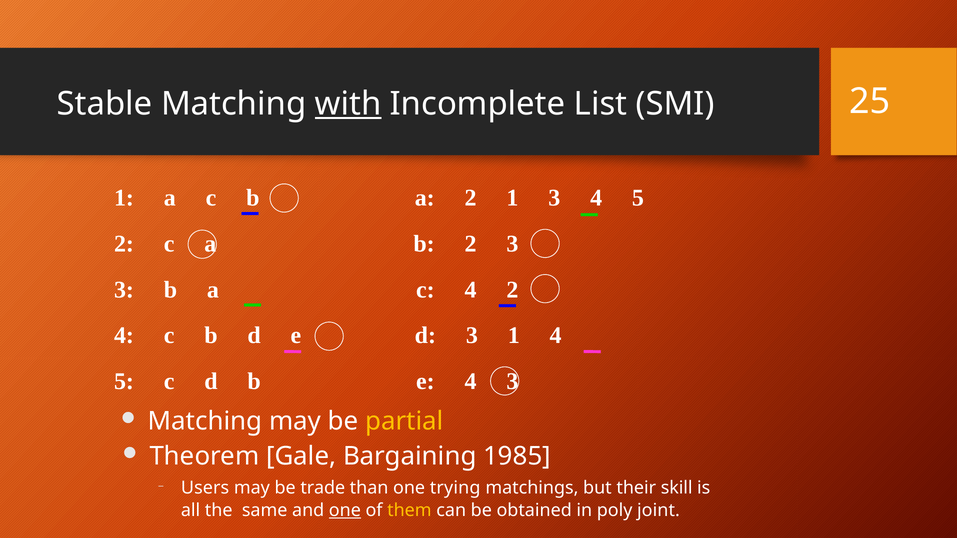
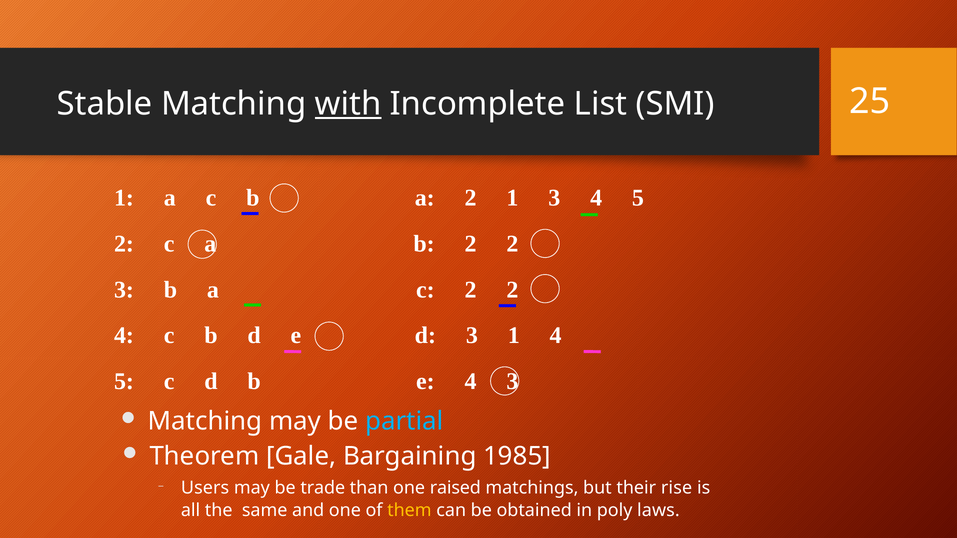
b 2 3: 3 -> 2 (512, 244)
c 4: 4 -> 2 (471, 290)
partial colour: yellow -> light blue (404, 422)
trying: trying -> raised (455, 488)
skill: skill -> rise (677, 488)
one underline: present -> none (345, 511)
joint: joint -> laws (658, 511)
